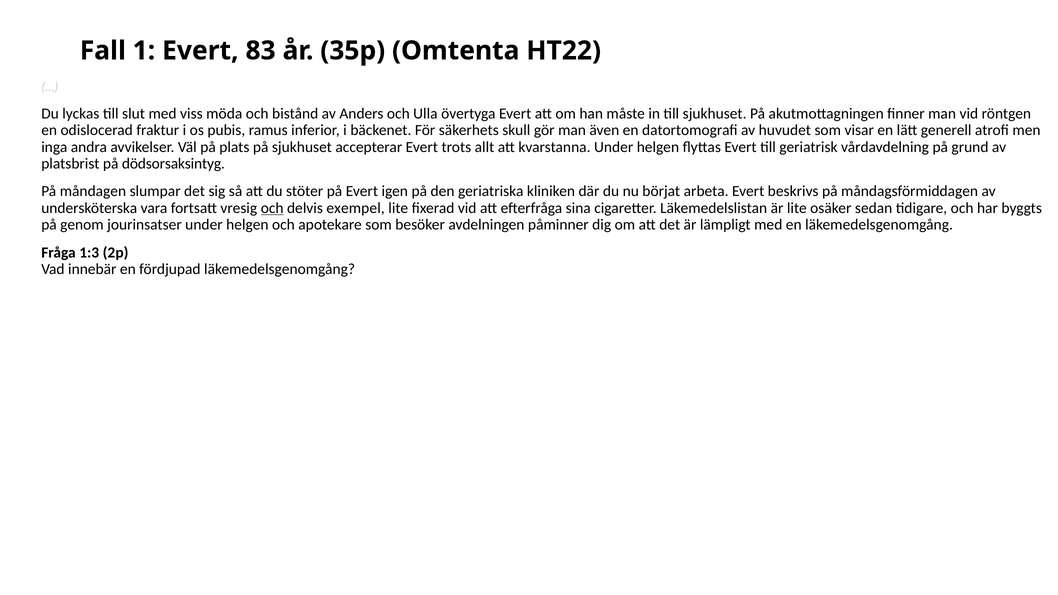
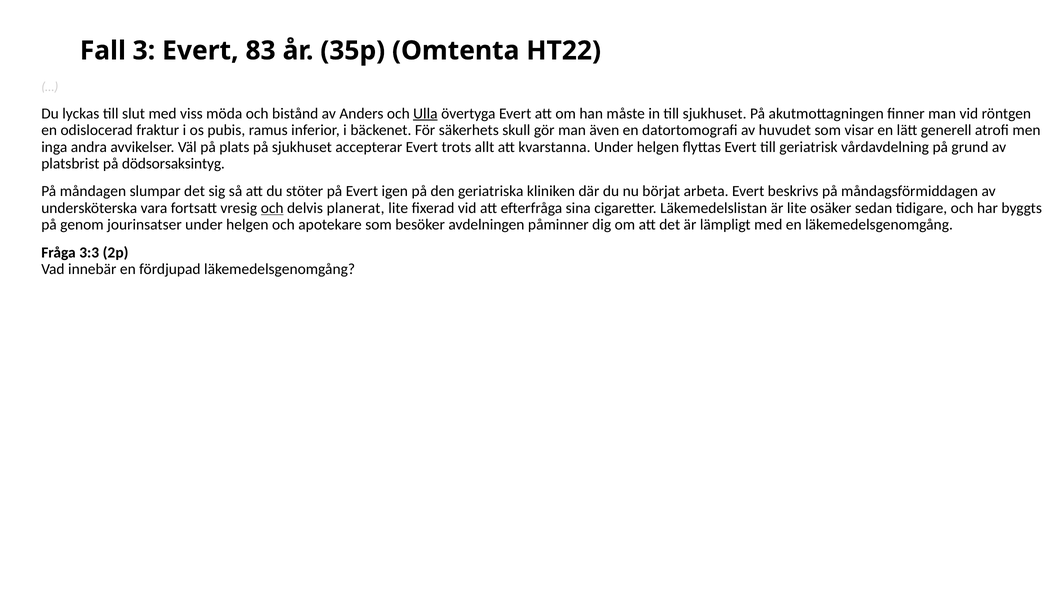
1: 1 -> 3 (144, 51)
Ulla underline: none -> present (425, 114)
exempel: exempel -> planerat (356, 208)
1:3: 1:3 -> 3:3 (89, 253)
